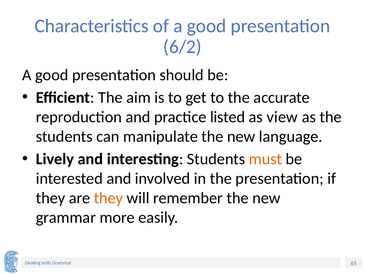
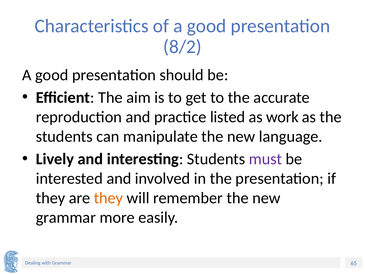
6/2: 6/2 -> 8/2 (182, 47)
view: view -> work (282, 117)
must colour: orange -> purple (265, 159)
